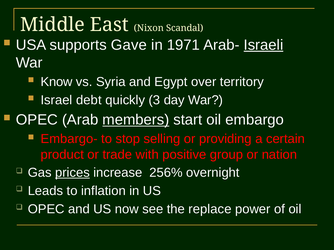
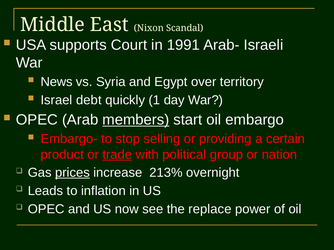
Gave: Gave -> Court (129, 45)
1971: 1971 -> 1991 (183, 45)
Israeli underline: present -> none (263, 45)
Know: Know -> News (57, 82)
3: 3 -> 1 (154, 100)
trade underline: none -> present (117, 155)
positive: positive -> political (184, 155)
256%: 256% -> 213% (166, 173)
